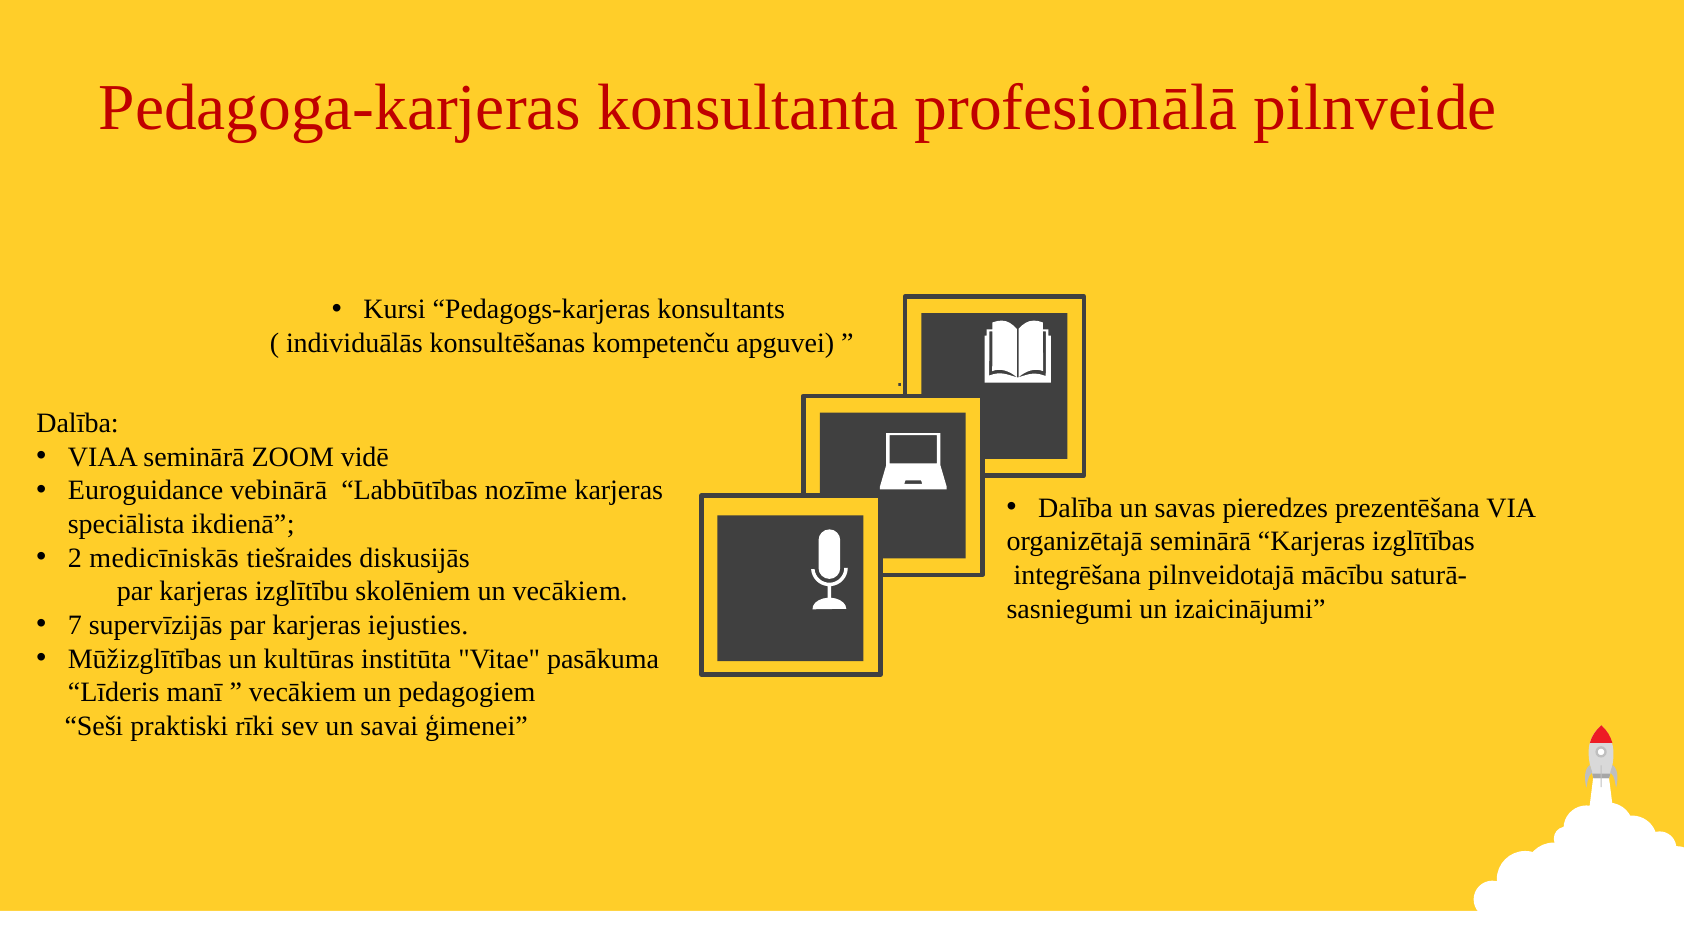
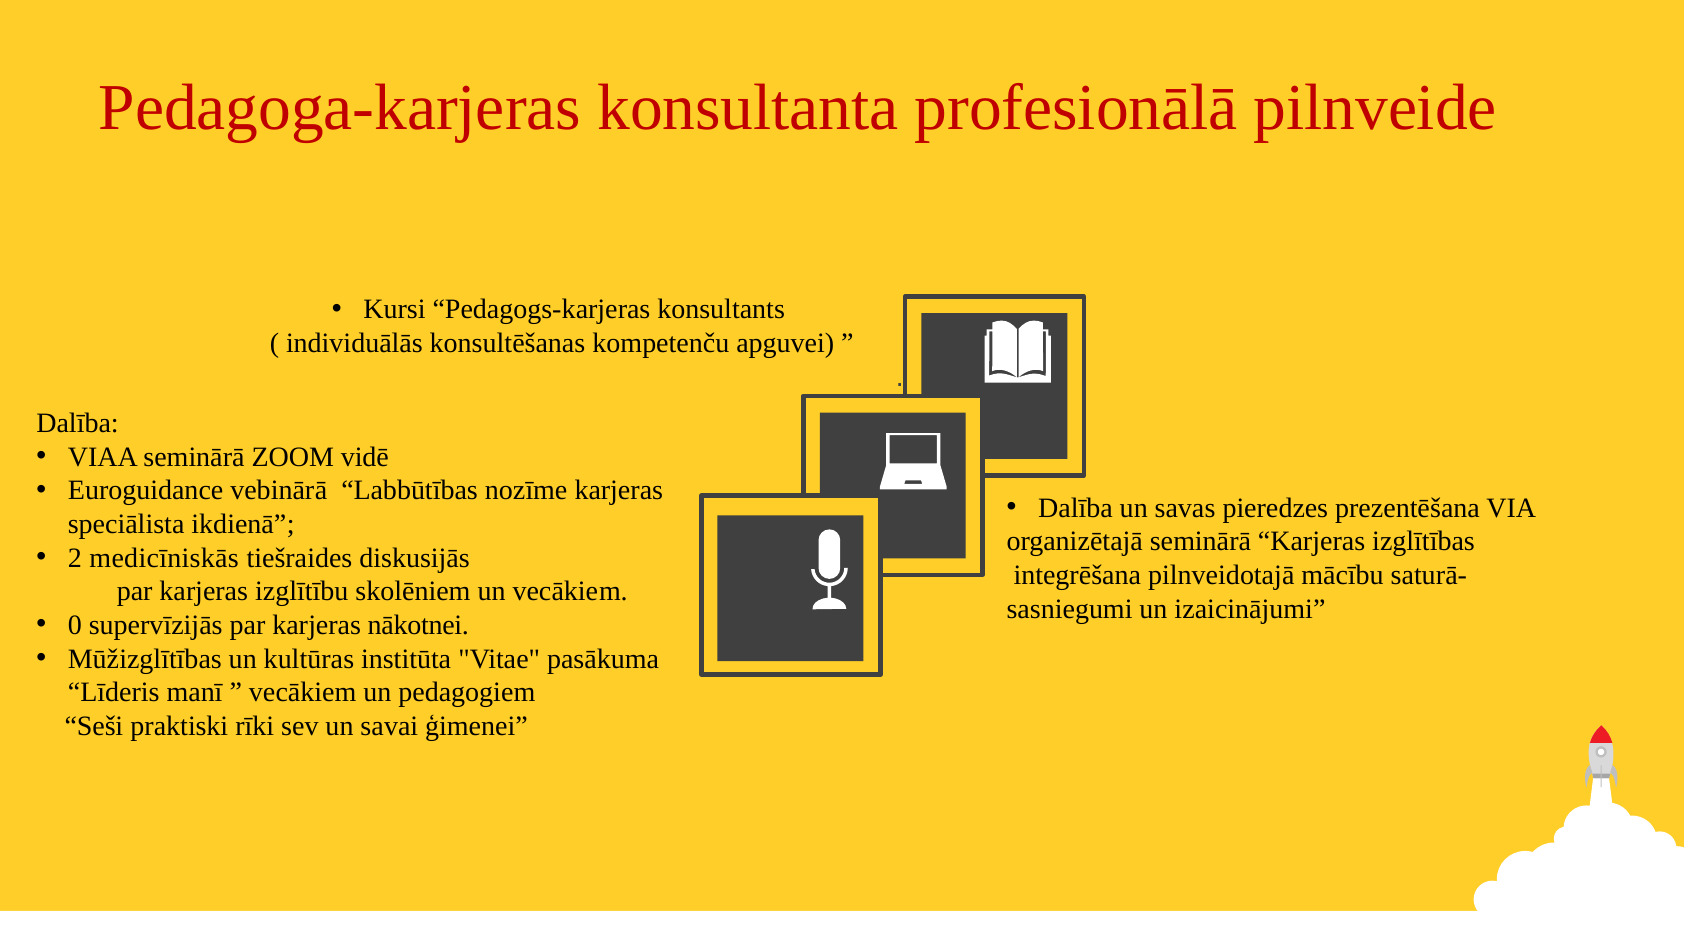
7: 7 -> 0 (75, 625)
iejusties: iejusties -> nākotnei (418, 625)
